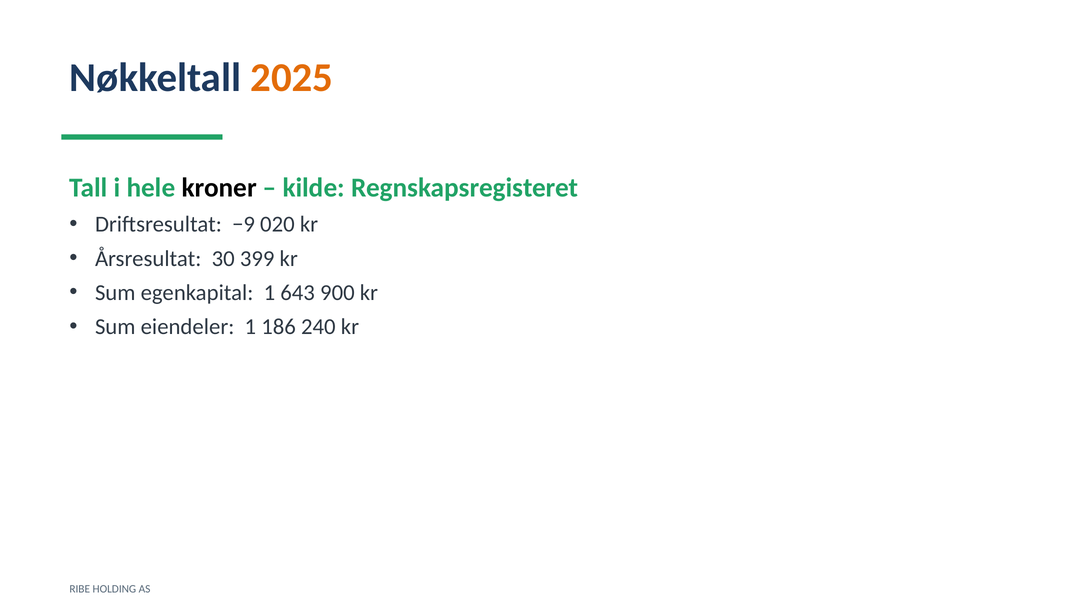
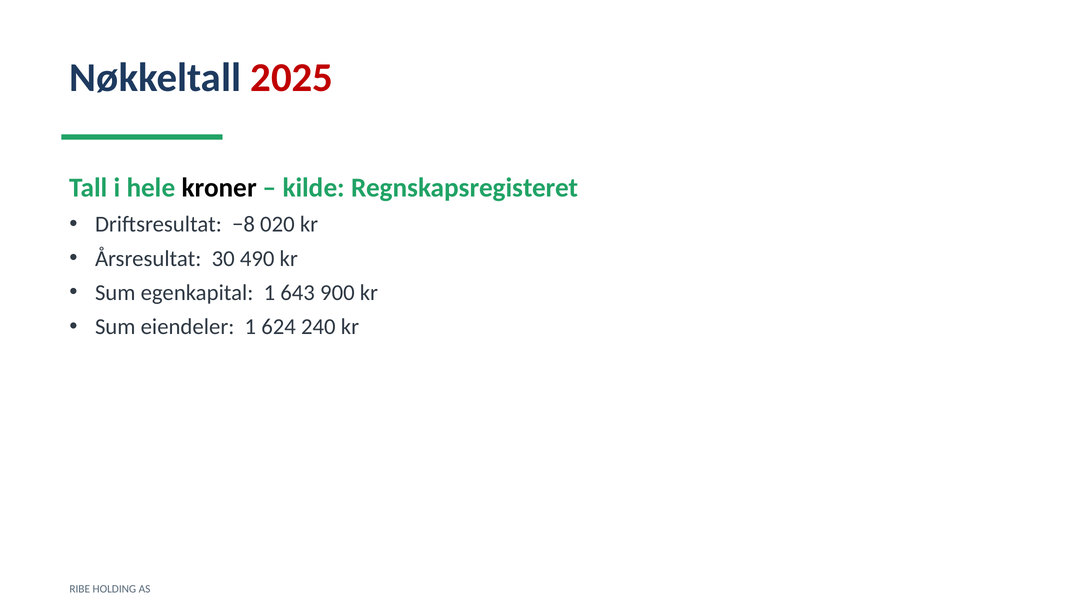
2025 colour: orange -> red (292, 78)
−9: −9 -> −8 (244, 224)
399: 399 -> 490 (257, 258)
186: 186 -> 624 (279, 327)
